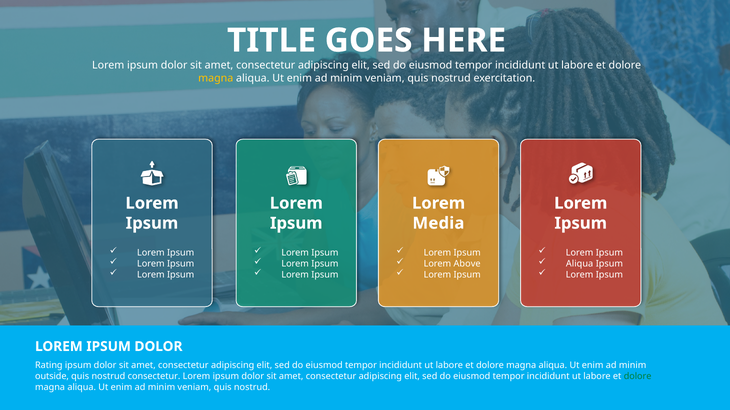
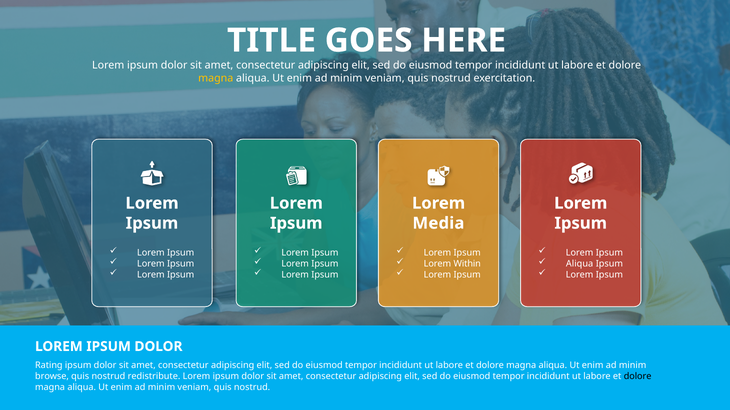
Above: Above -> Within (467, 264)
outside: outside -> browse (52, 377)
nostrud consectetur: consectetur -> redistribute (154, 377)
dolore colour: green -> black (638, 377)
